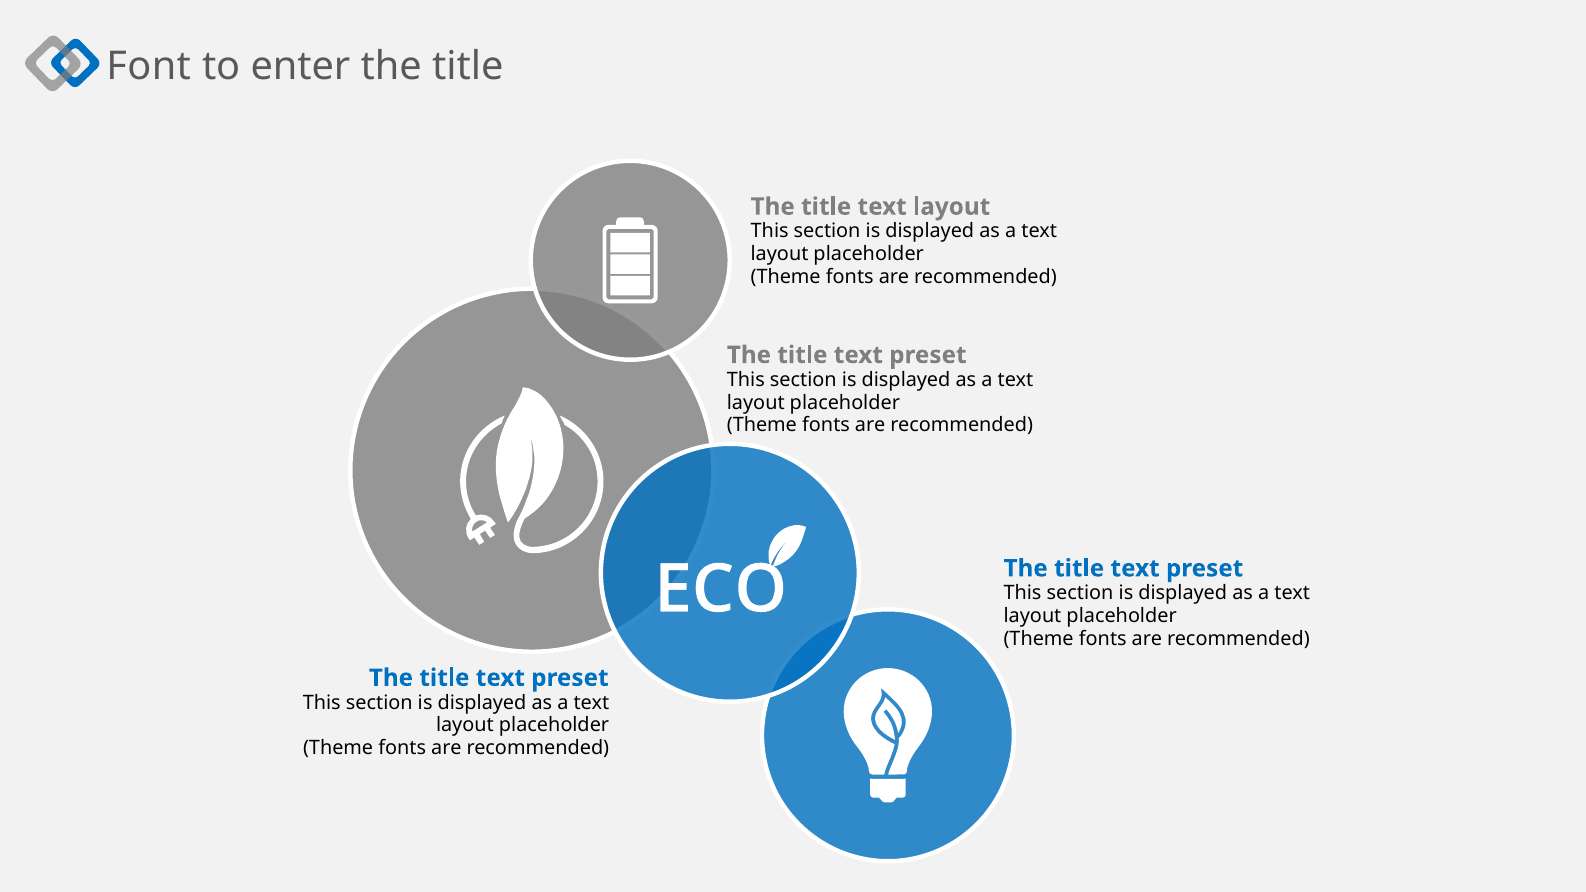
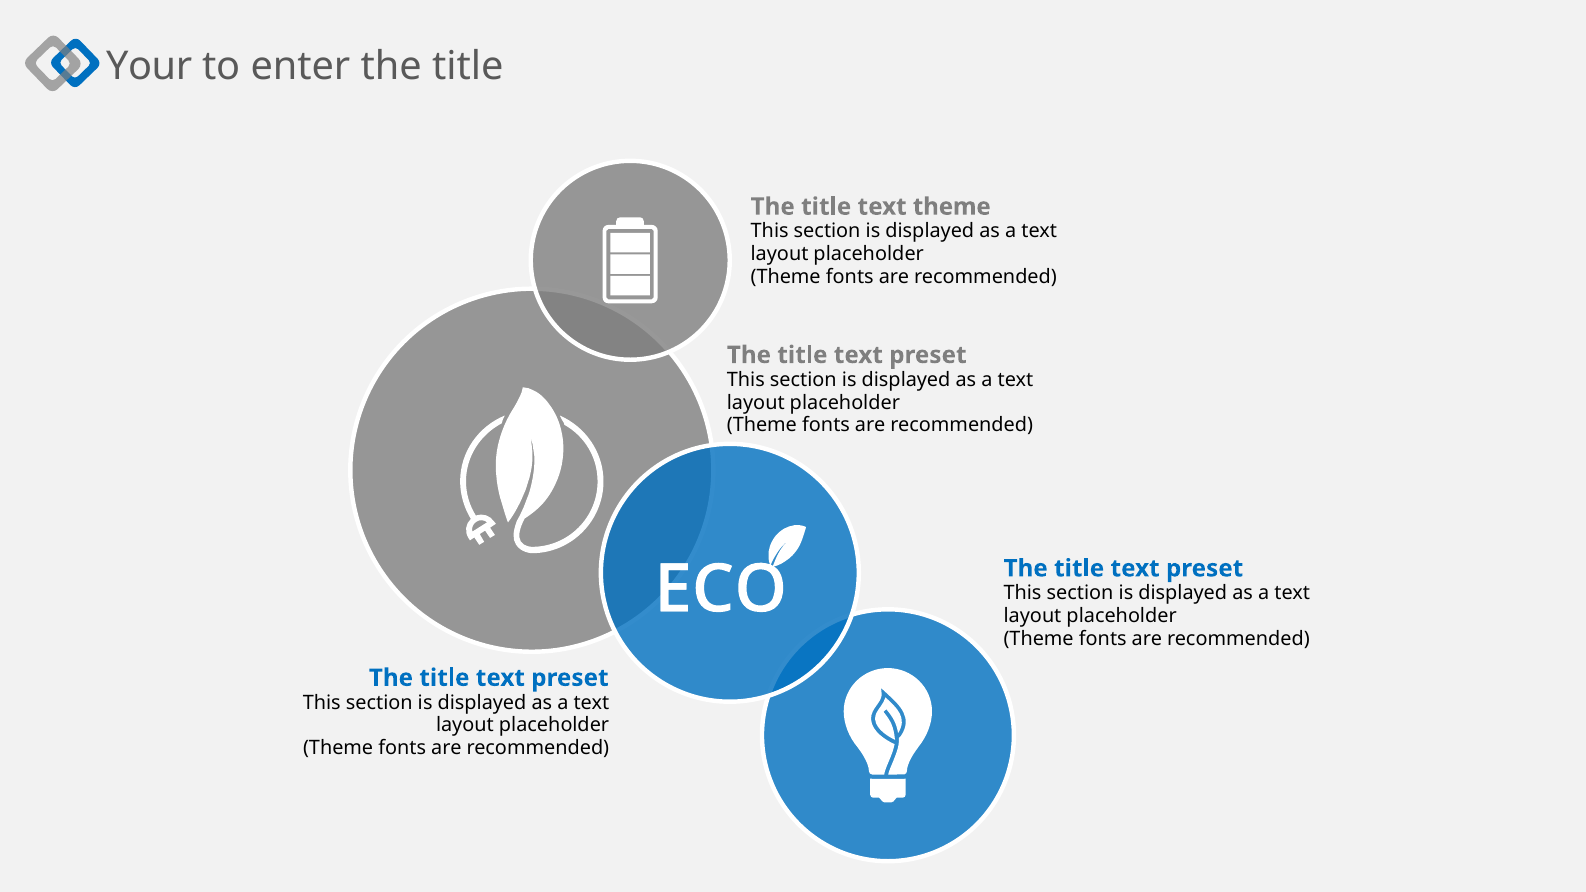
Font: Font -> Your (149, 66)
title text layout: layout -> theme (952, 207)
